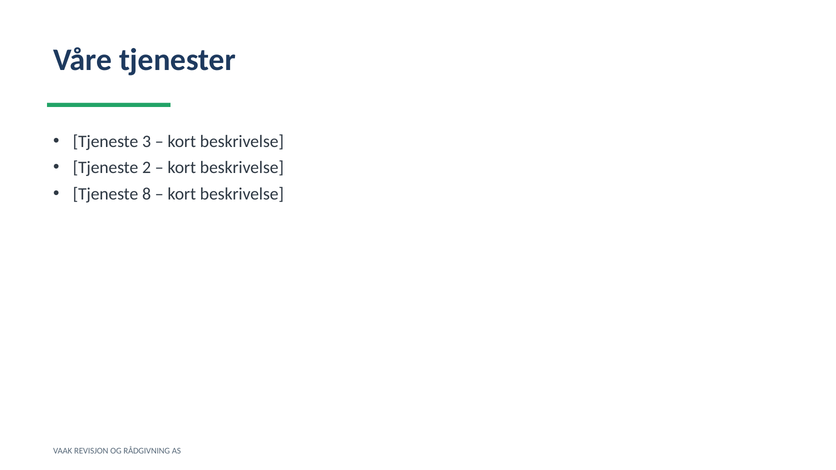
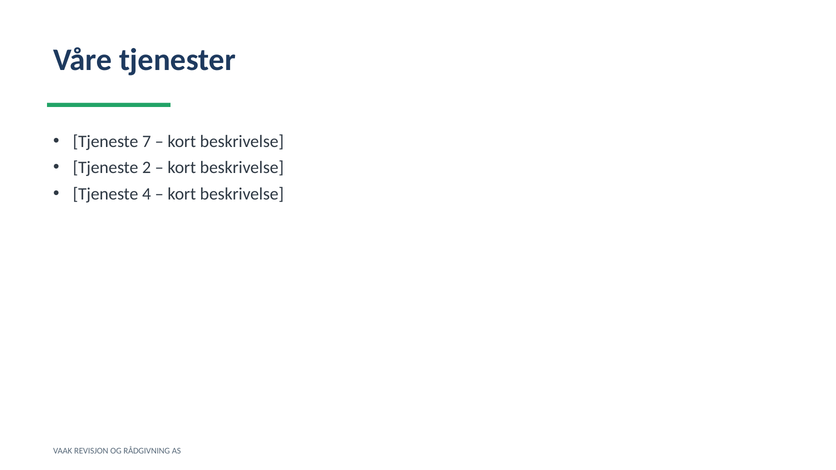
3: 3 -> 7 (147, 142)
8: 8 -> 4 (147, 194)
